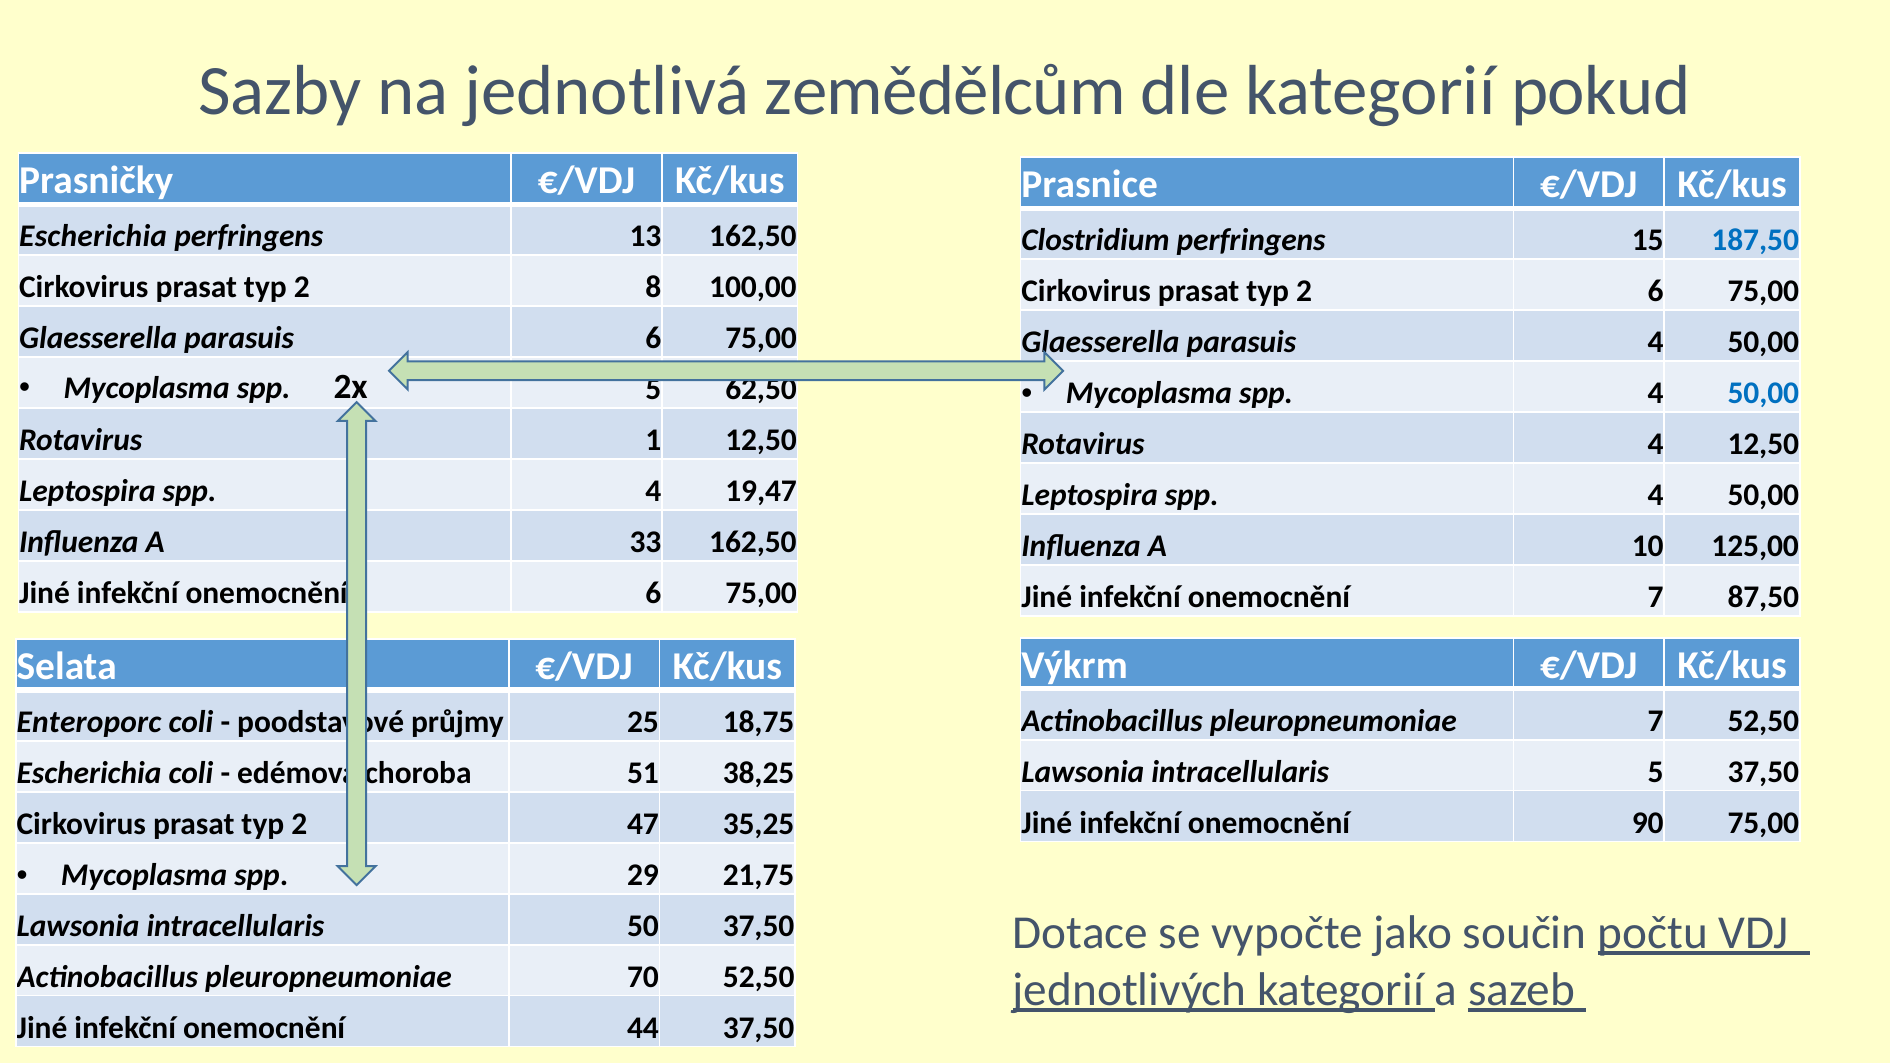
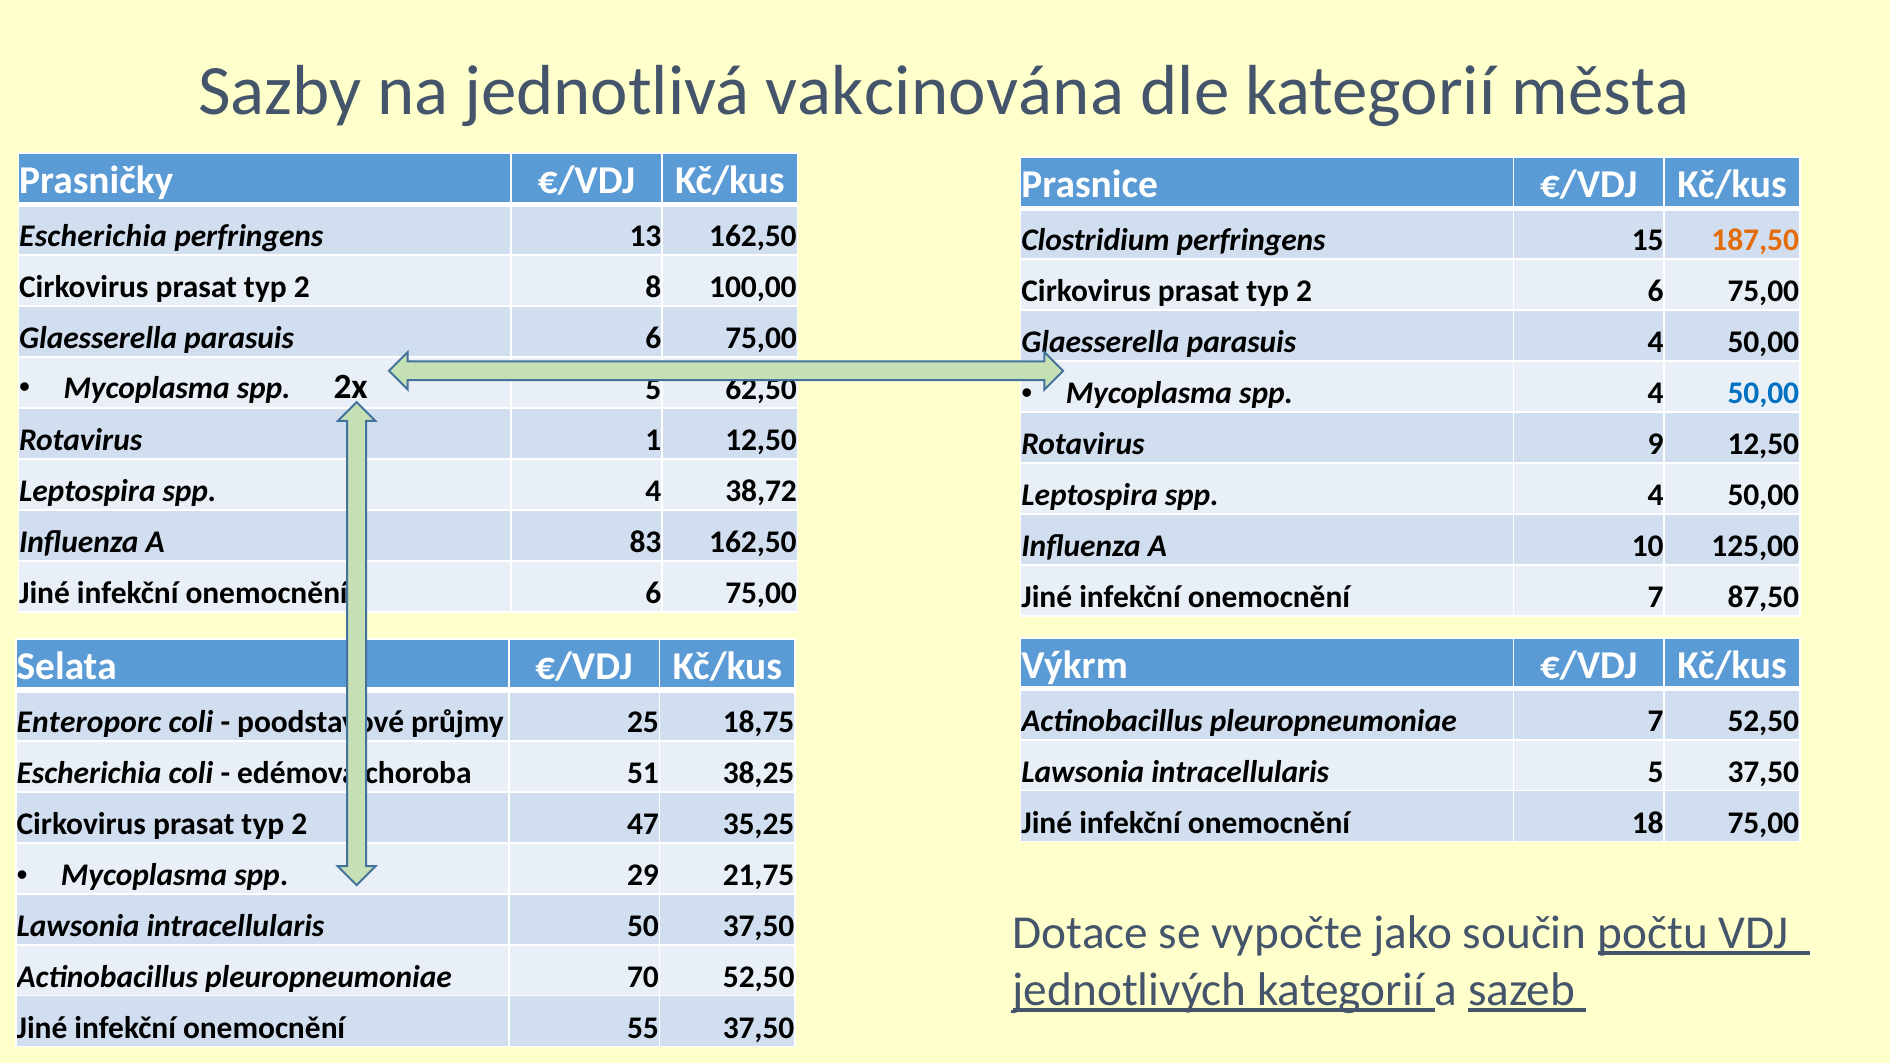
zemědělcům: zemědělcům -> vakcinována (945, 91)
pokud: pokud -> města (1601, 91)
187,50 colour: blue -> orange (1755, 240)
Rotavirus 4: 4 -> 9 (1656, 444)
19,47: 19,47 -> 38,72 (761, 491)
33: 33 -> 83 (645, 542)
90: 90 -> 18 (1648, 823)
44: 44 -> 55 (643, 1028)
